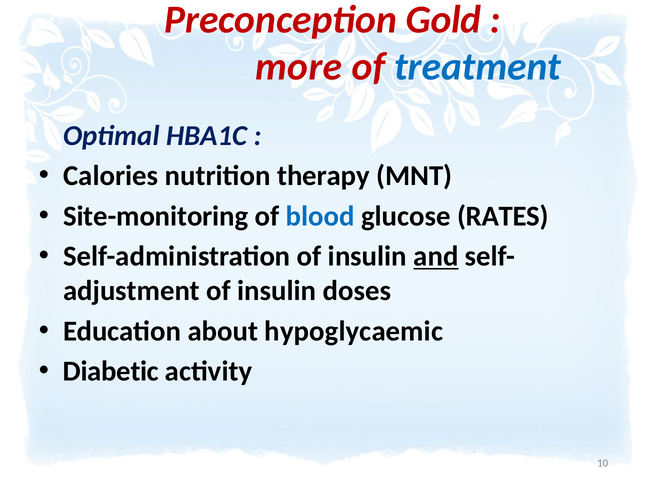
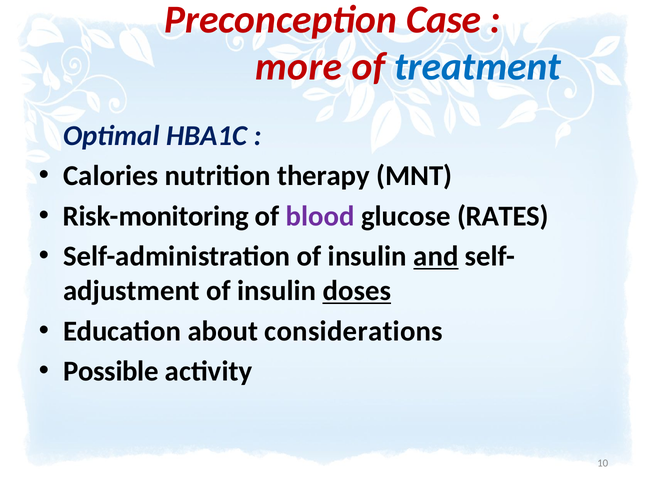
Gold: Gold -> Case (444, 19)
Site-monitoring: Site-monitoring -> Risk-monitoring (156, 216)
blood colour: blue -> purple (320, 216)
doses underline: none -> present (357, 291)
hypoglycaemic: hypoglycaemic -> considerations (354, 331)
Diabetic: Diabetic -> Possible (111, 372)
